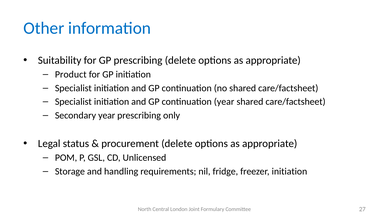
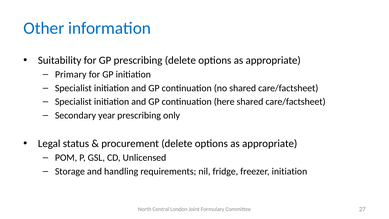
Product: Product -> Primary (71, 74)
continuation year: year -> here (224, 102)
